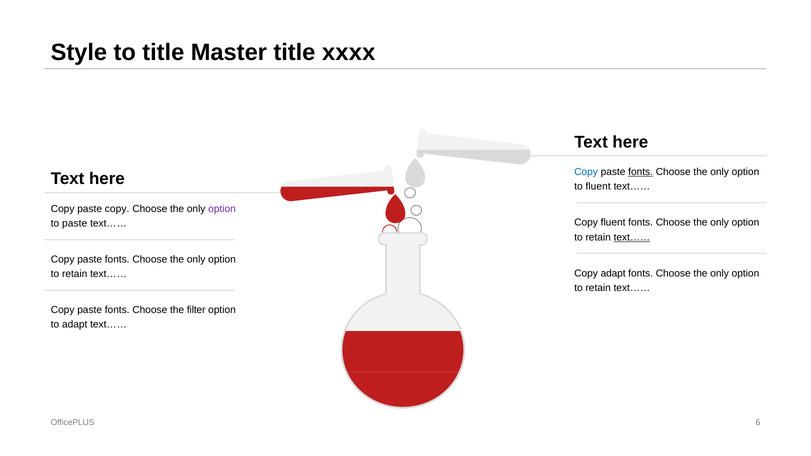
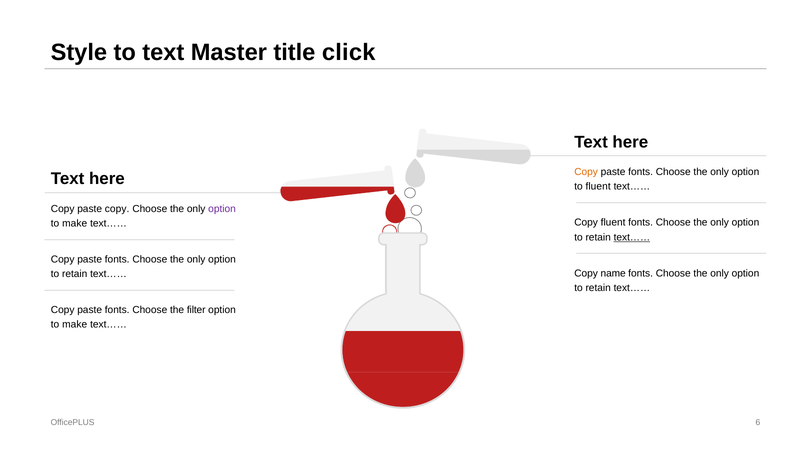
to title: title -> text (163, 52)
xxxx: xxxx -> click (349, 52)
Copy colour: blue -> orange (586, 172)
fonts underline: present -> none (641, 172)
paste: paste -> make (75, 223)
Copy adapt: adapt -> name (613, 273)
adapt: adapt -> make (75, 325)
